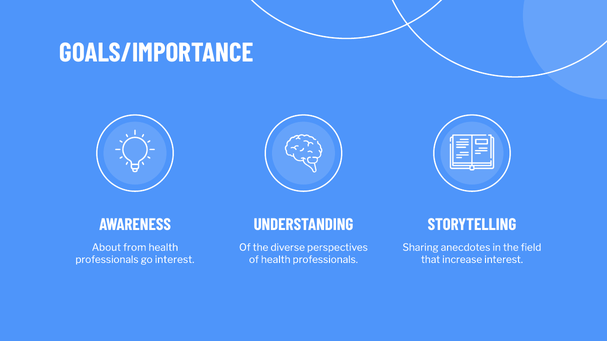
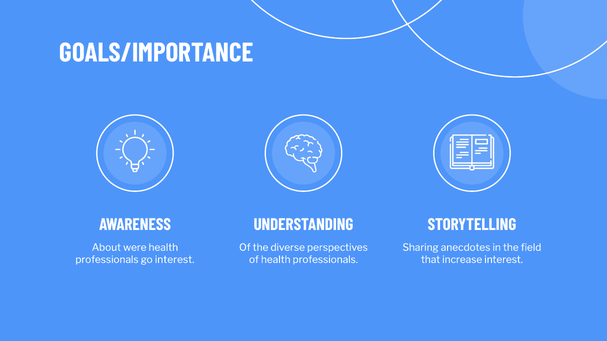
from: from -> were (135, 248)
